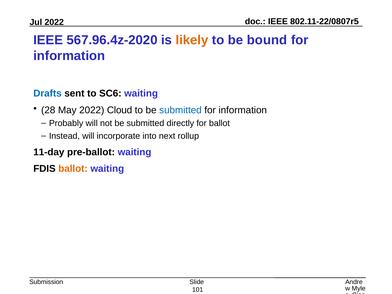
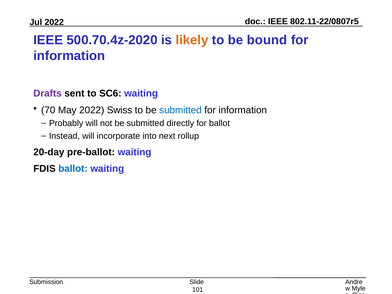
567.96.4z-2020: 567.96.4z-2020 -> 500.70.4z-2020 (112, 40)
Drafts colour: blue -> purple (47, 93)
28: 28 -> 70 (48, 110)
Cloud: Cloud -> Swiss (120, 110)
11-day: 11-day -> 20-day (49, 152)
ballot colour: orange -> blue (73, 169)
